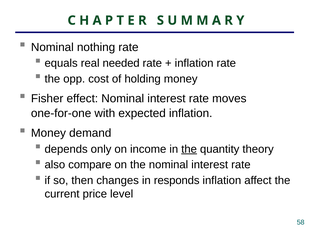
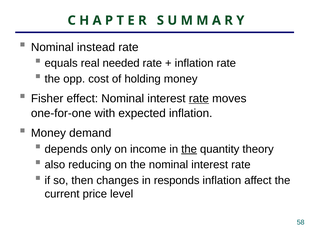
nothing: nothing -> instead (96, 47)
rate underline: none -> present (199, 99)
compare: compare -> reducing (90, 165)
